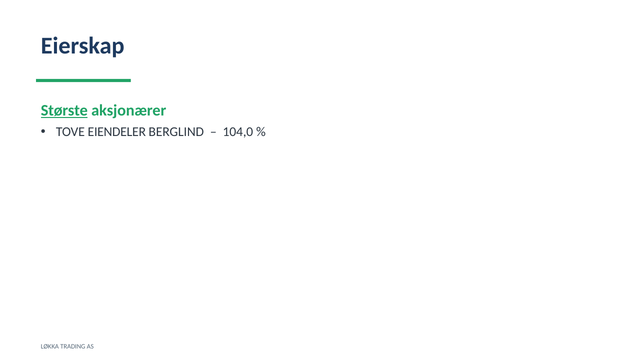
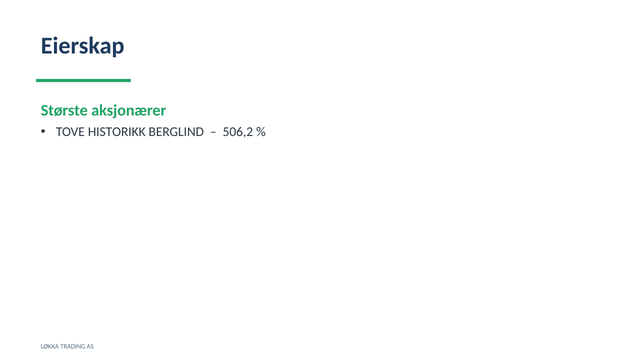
Største underline: present -> none (64, 111)
EIENDELER: EIENDELER -> HISTORIKK (117, 132)
104,0: 104,0 -> 506,2 (238, 132)
